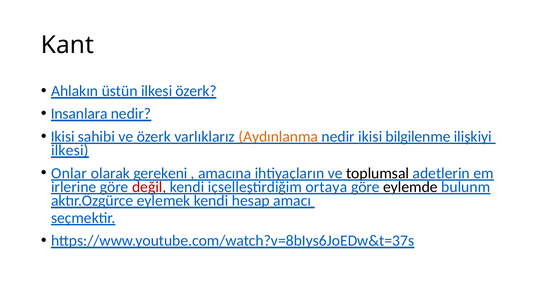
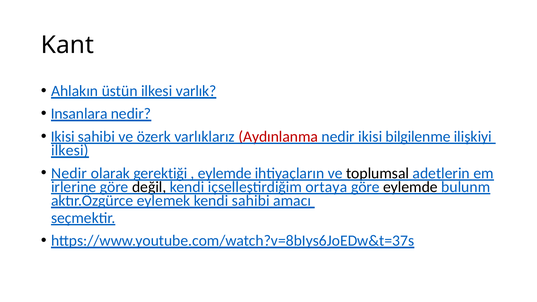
ilkesi özerk: özerk -> varlık (196, 91)
Aydınlanma colour: orange -> red (278, 137)
Onlar: Onlar -> Nedir (69, 173)
gerekeni: gerekeni -> gerektiği (160, 173)
amacına: amacına -> eylemde (225, 173)
değil colour: red -> black (149, 187)
kendi hesap: hesap -> sahibi (251, 201)
